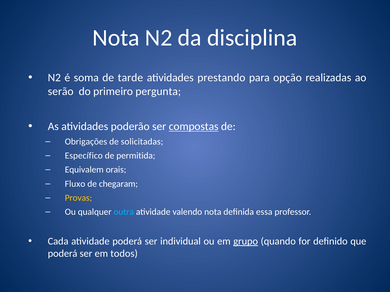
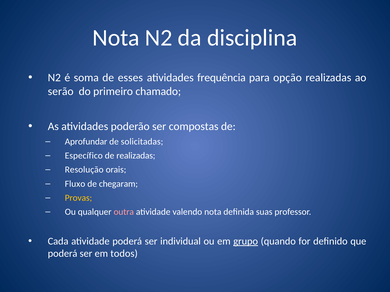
tarde: tarde -> esses (130, 78)
prestando: prestando -> frequência (221, 78)
pergunta: pergunta -> chamado (158, 91)
compostas underline: present -> none (194, 127)
Obrigações: Obrigações -> Aprofundar (86, 142)
de permitida: permitida -> realizadas (136, 156)
Equivalem: Equivalem -> Resolução (84, 170)
outra colour: light blue -> pink (124, 212)
essa: essa -> suas (264, 212)
